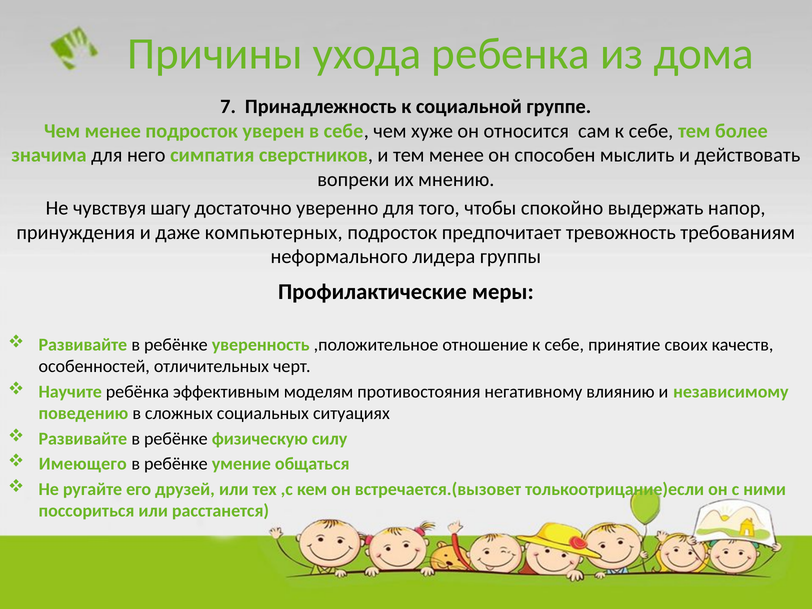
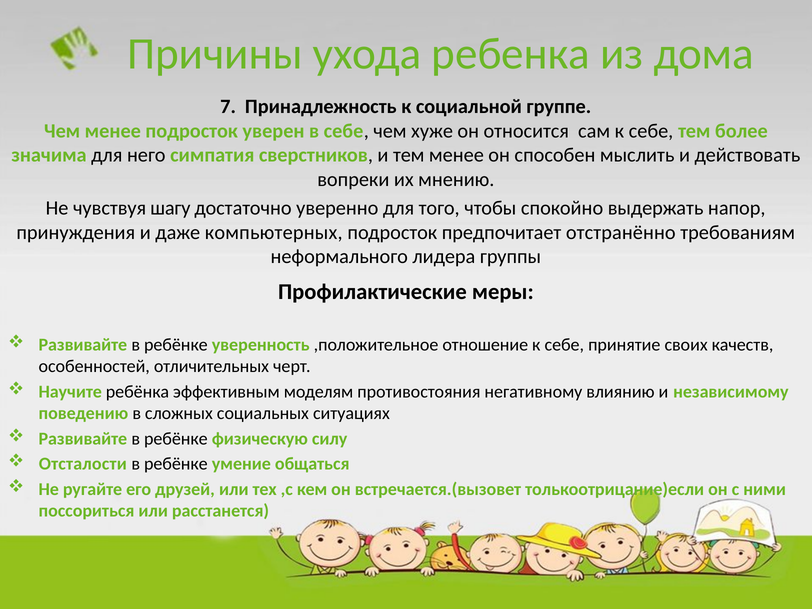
тревожность: тревожность -> отстранённо (621, 232)
Имеющего: Имеющего -> Отсталости (83, 464)
